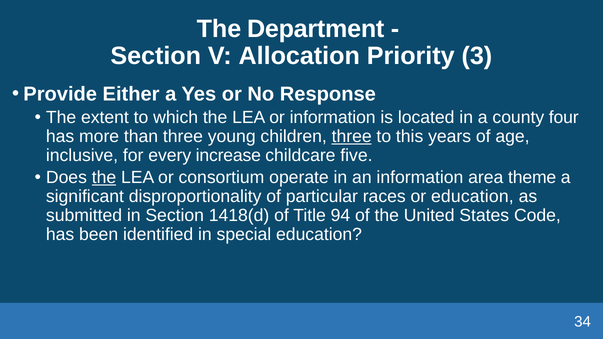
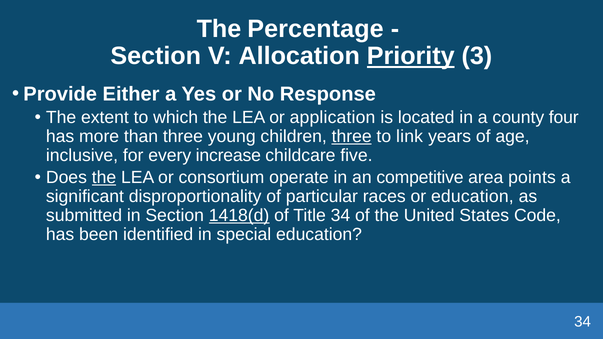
Department: Department -> Percentage (315, 29)
Priority underline: none -> present (411, 56)
or information: information -> application (333, 118)
this: this -> link (410, 137)
an information: information -> competitive (420, 178)
theme: theme -> points (532, 178)
1418(d underline: none -> present (239, 216)
Title 94: 94 -> 34 (340, 216)
